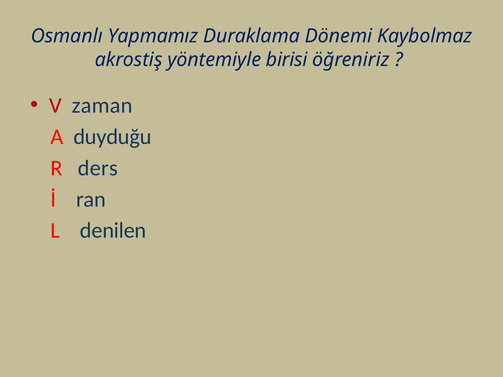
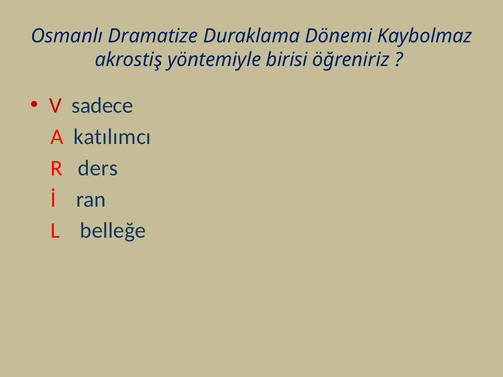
Yapmamız: Yapmamız -> Dramatize (153, 36)
zaman: zaman -> sadece (102, 106)
duyduğu: duyduğu -> katılımcı (112, 137)
denilen: denilen -> belleğe (113, 231)
